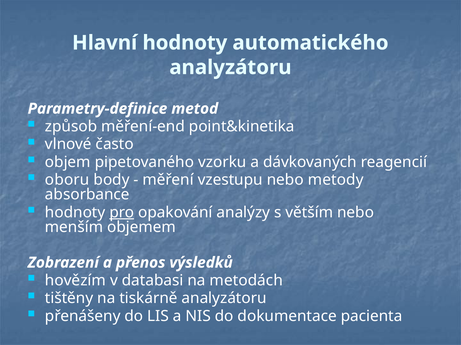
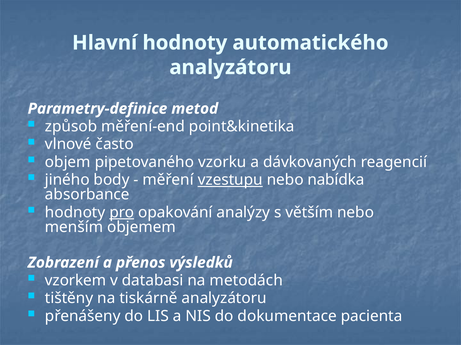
oboru: oboru -> jiného (67, 180)
vzestupu underline: none -> present (230, 180)
metody: metody -> nabídka (336, 180)
hovězím: hovězím -> vzorkem (76, 281)
